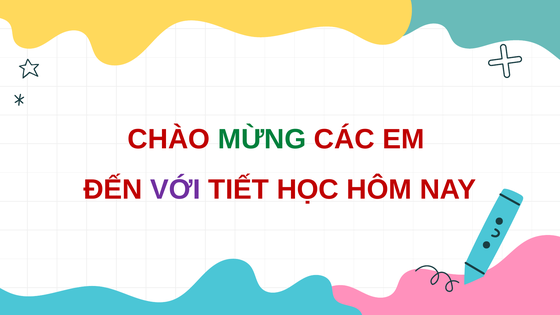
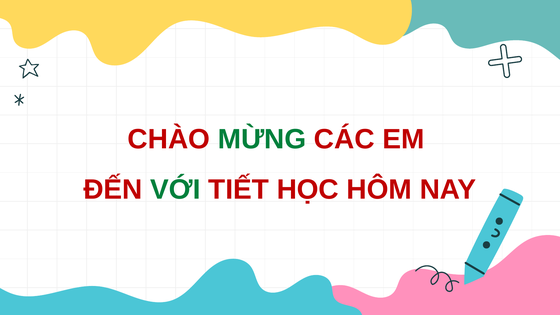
VỚI colour: purple -> green (175, 190)
